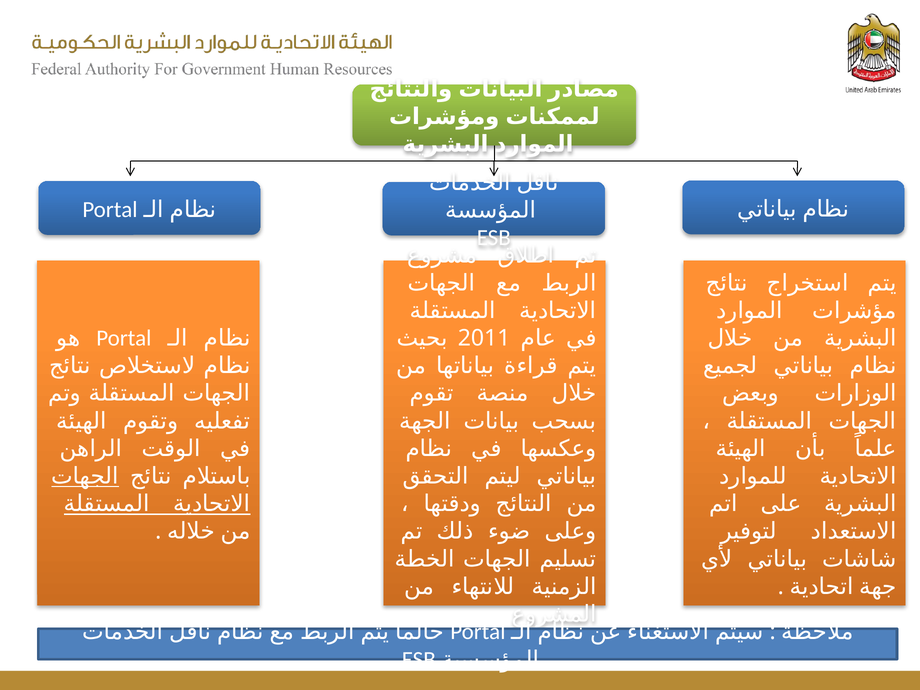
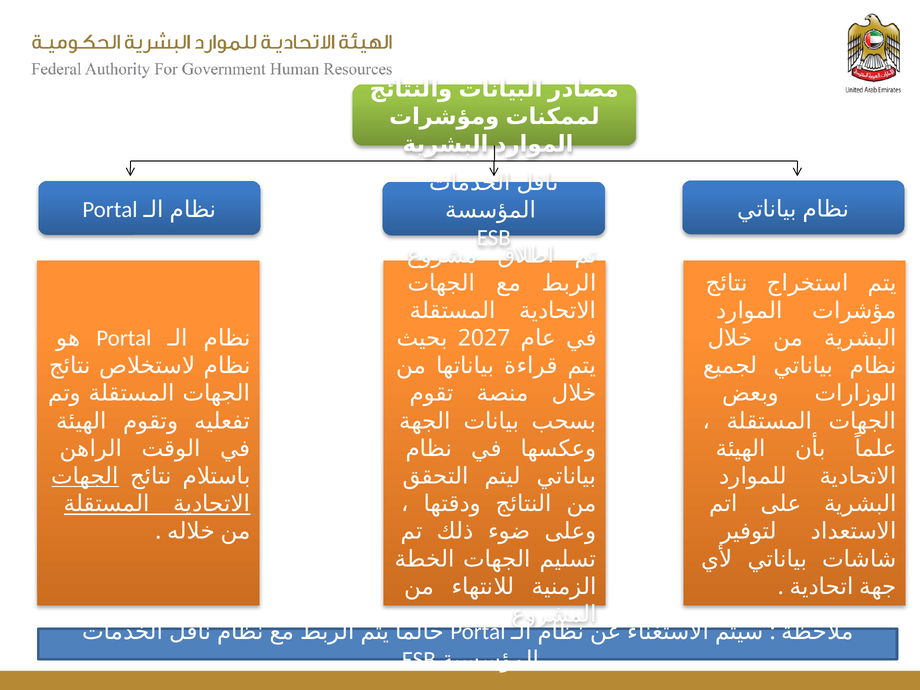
2011: 2011 -> 2027 (484, 338)
